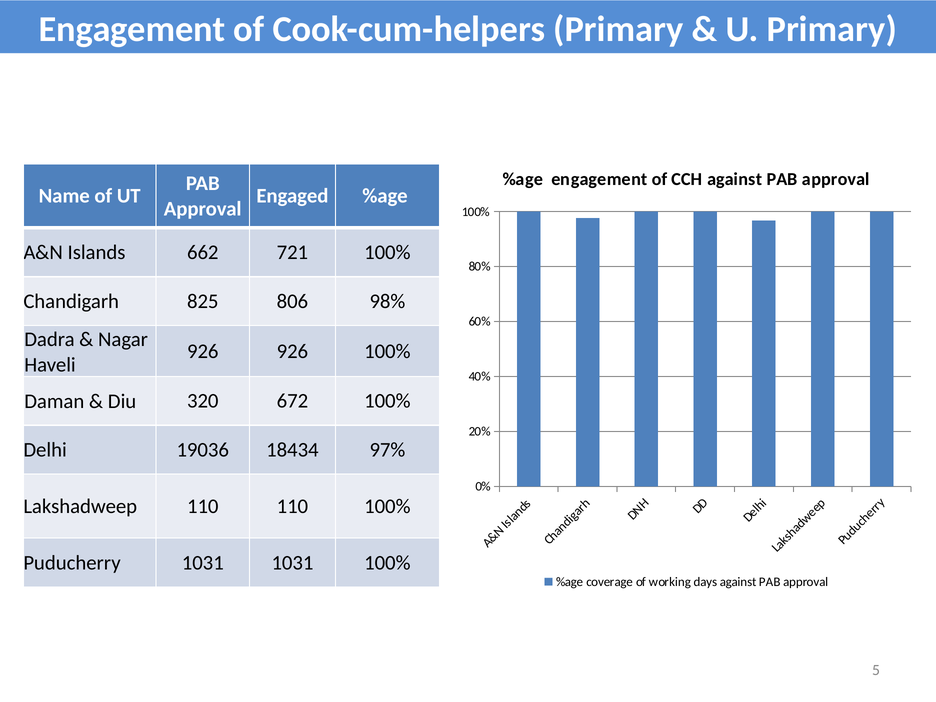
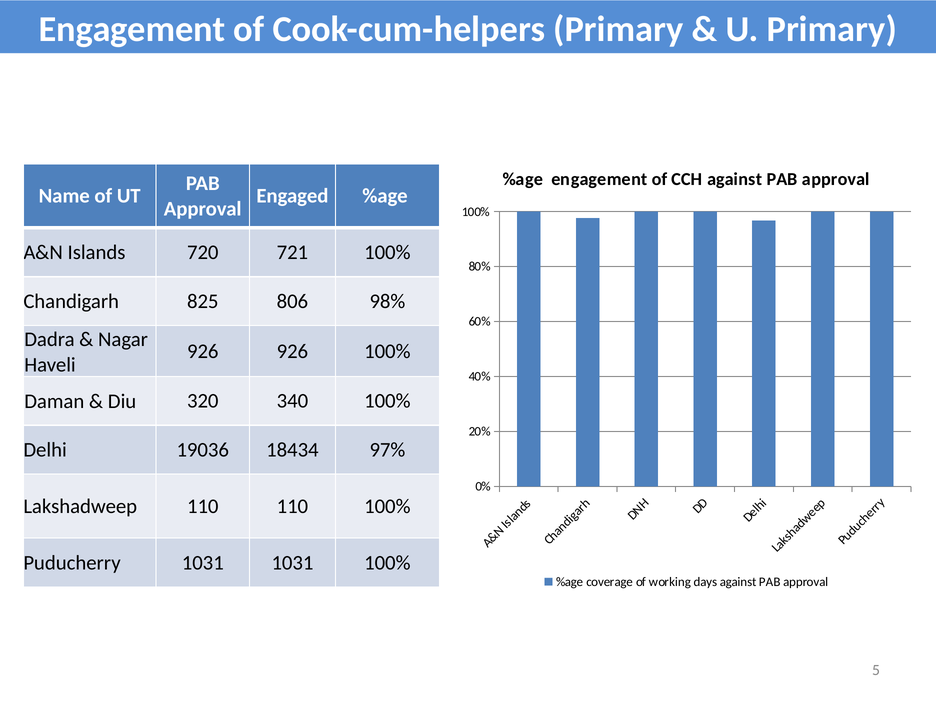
662: 662 -> 720 (203, 253)
672: 672 -> 340 (292, 401)
